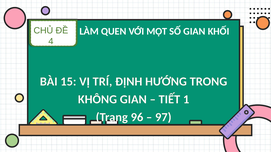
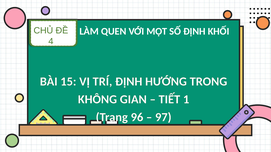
SỐ GIAN: GIAN -> ĐỊNH (194, 31)
